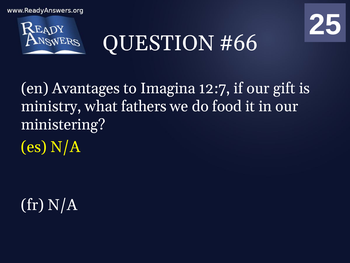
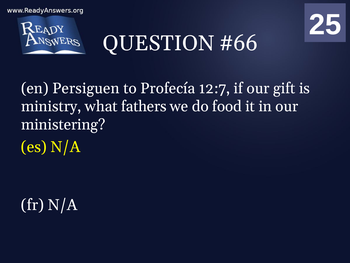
Avantages: Avantages -> Persiguen (86, 88)
Imagina: Imagina -> Profecía (168, 88)
